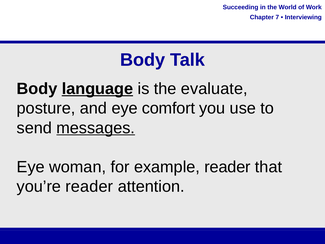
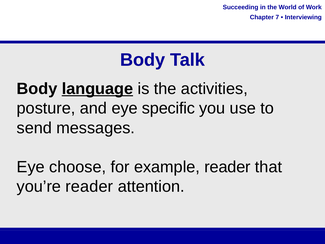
evaluate: evaluate -> activities (214, 89)
comfort: comfort -> specific (168, 108)
messages underline: present -> none (96, 128)
woman: woman -> choose (78, 167)
